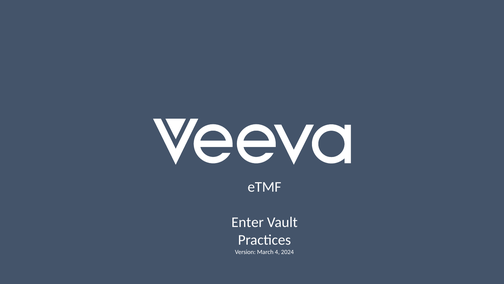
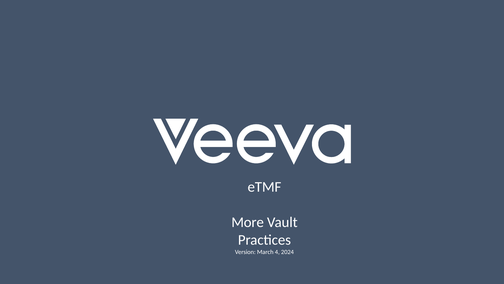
Enter: Enter -> More (248, 222)
